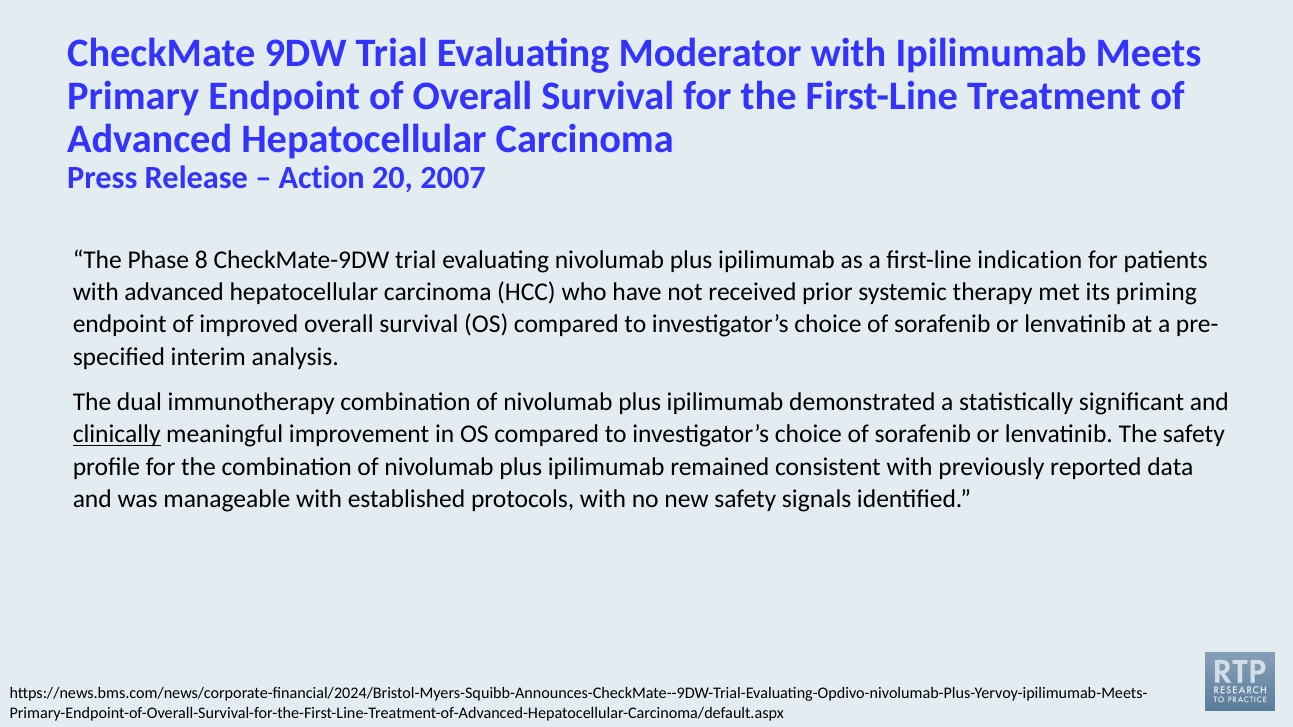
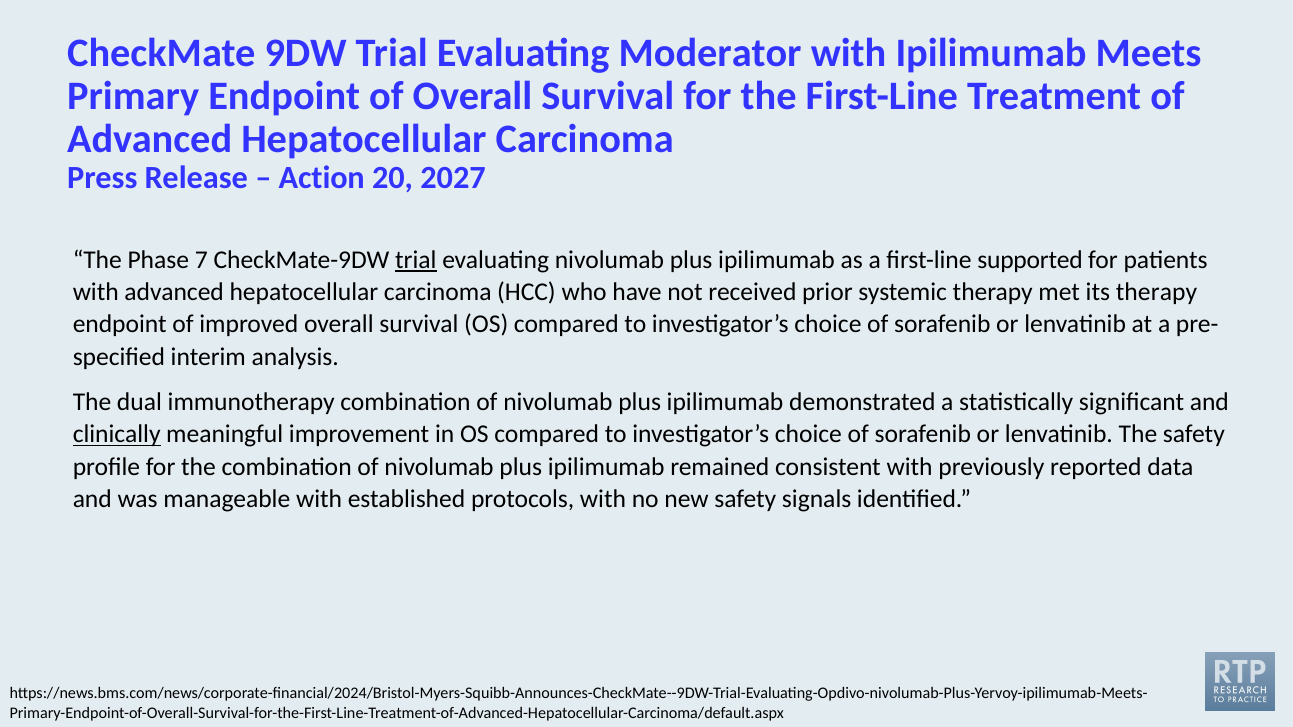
2007: 2007 -> 2027 (453, 178)
8: 8 -> 7 (201, 260)
trial underline: none -> present (416, 260)
indication: indication -> supported (1030, 260)
its priming: priming -> therapy (1157, 292)
